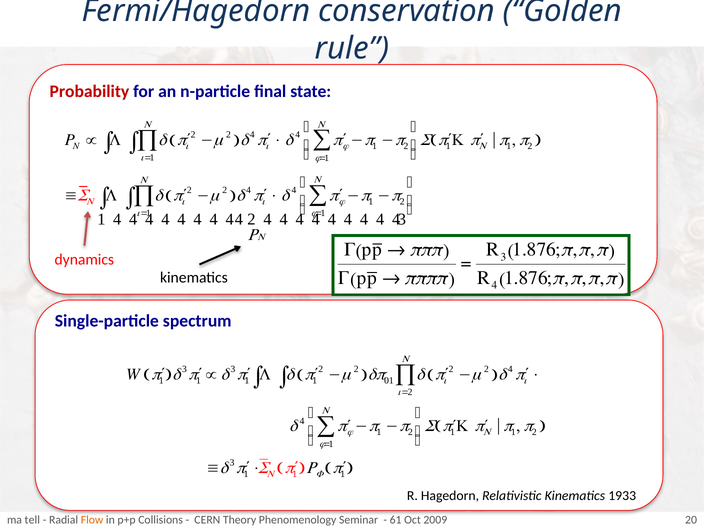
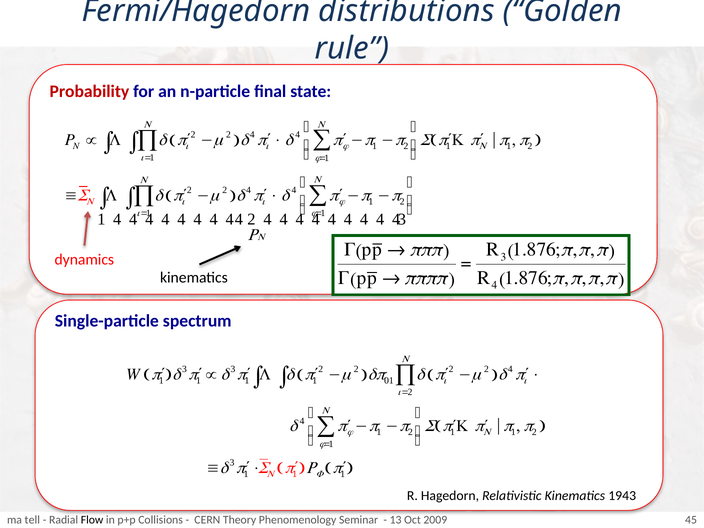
conservation: conservation -> distributions (407, 11)
1933: 1933 -> 1943 (622, 496)
Flow colour: orange -> black (92, 520)
61: 61 -> 13 (396, 520)
20: 20 -> 45 (691, 520)
